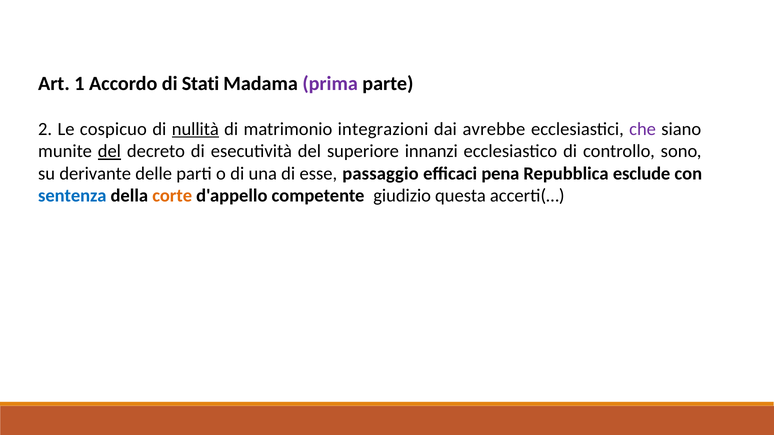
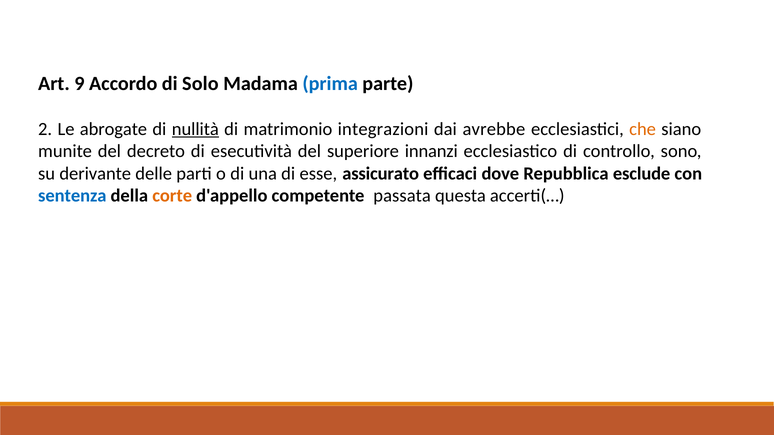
1: 1 -> 9 (79, 84)
Stati: Stati -> Solo (200, 84)
prima colour: purple -> blue (330, 84)
cospicuo: cospicuo -> abrogate (113, 129)
che colour: purple -> orange (643, 129)
del underline: present -> none (109, 151)
passaggio: passaggio -> assicurato (381, 174)
pena: pena -> dove (500, 174)
giudizio: giudizio -> passata (402, 196)
